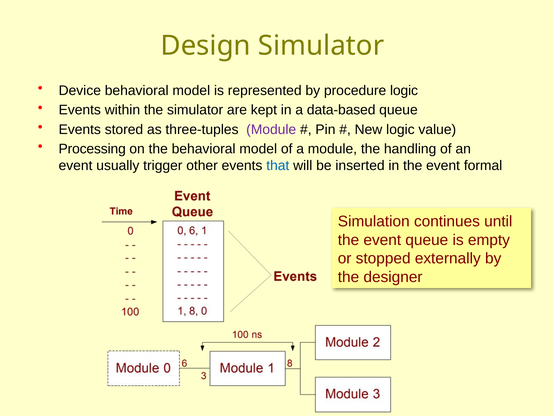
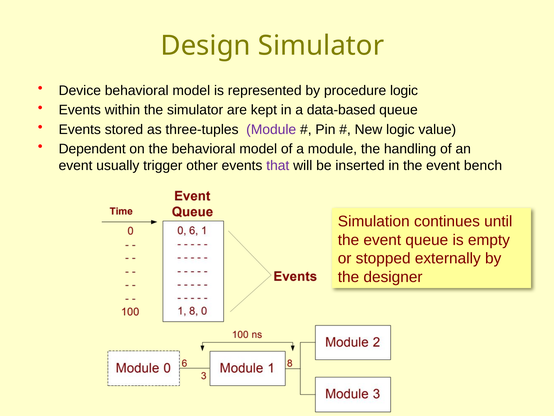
Processing: Processing -> Dependent (92, 149)
that colour: blue -> purple (278, 165)
formal: formal -> bench (483, 165)
